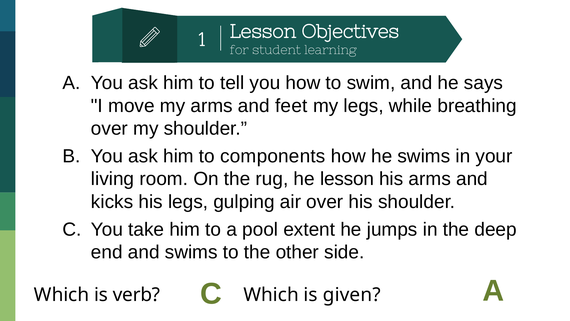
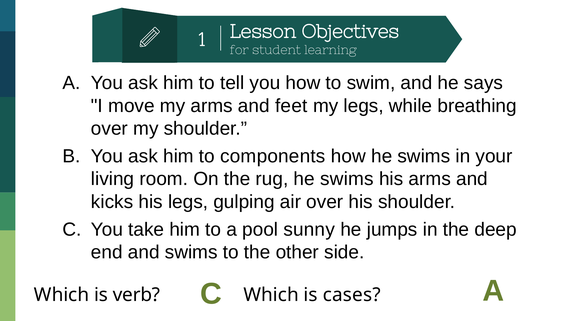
rug he lesson: lesson -> swims (347, 179)
extent: extent -> sunny (309, 229)
given: given -> cases (352, 294)
